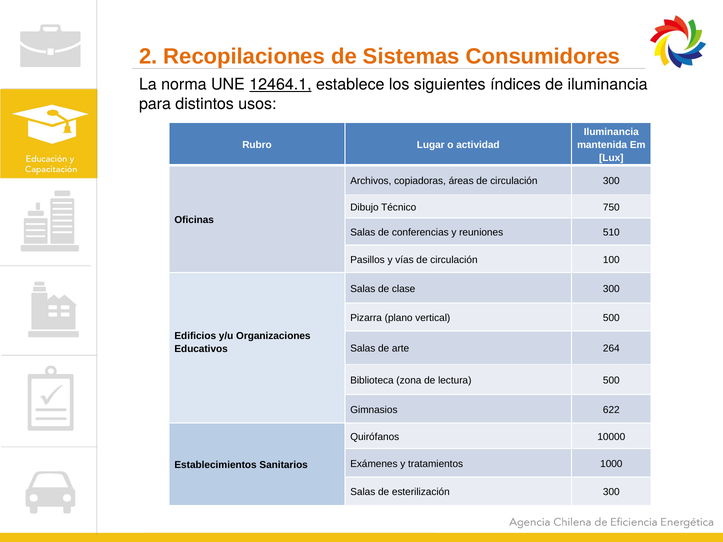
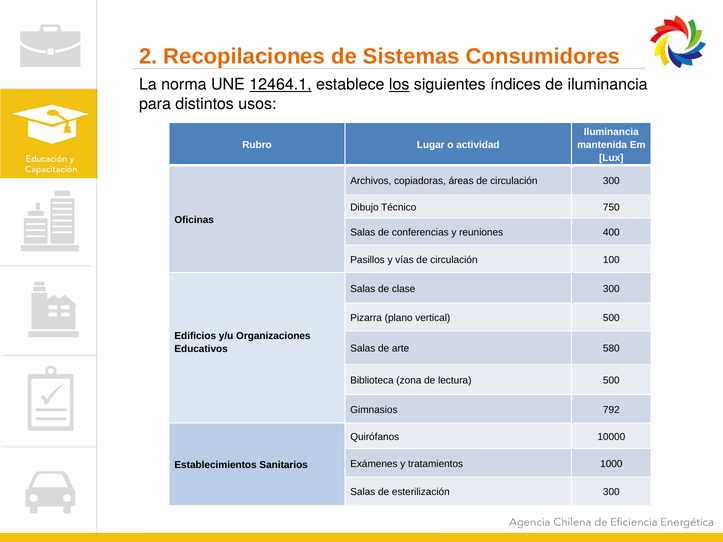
los underline: none -> present (399, 85)
510: 510 -> 400 (611, 233)
264: 264 -> 580 (611, 349)
622: 622 -> 792 (611, 410)
